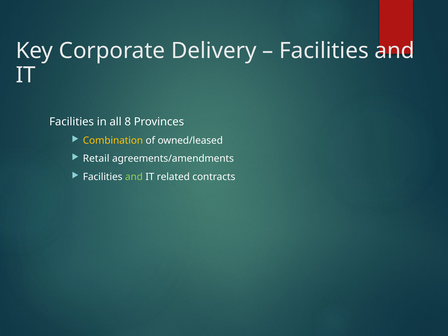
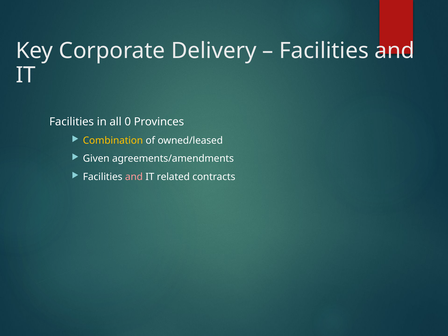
8: 8 -> 0 (128, 122)
Retail: Retail -> Given (96, 159)
and colour: light green -> pink (134, 177)
